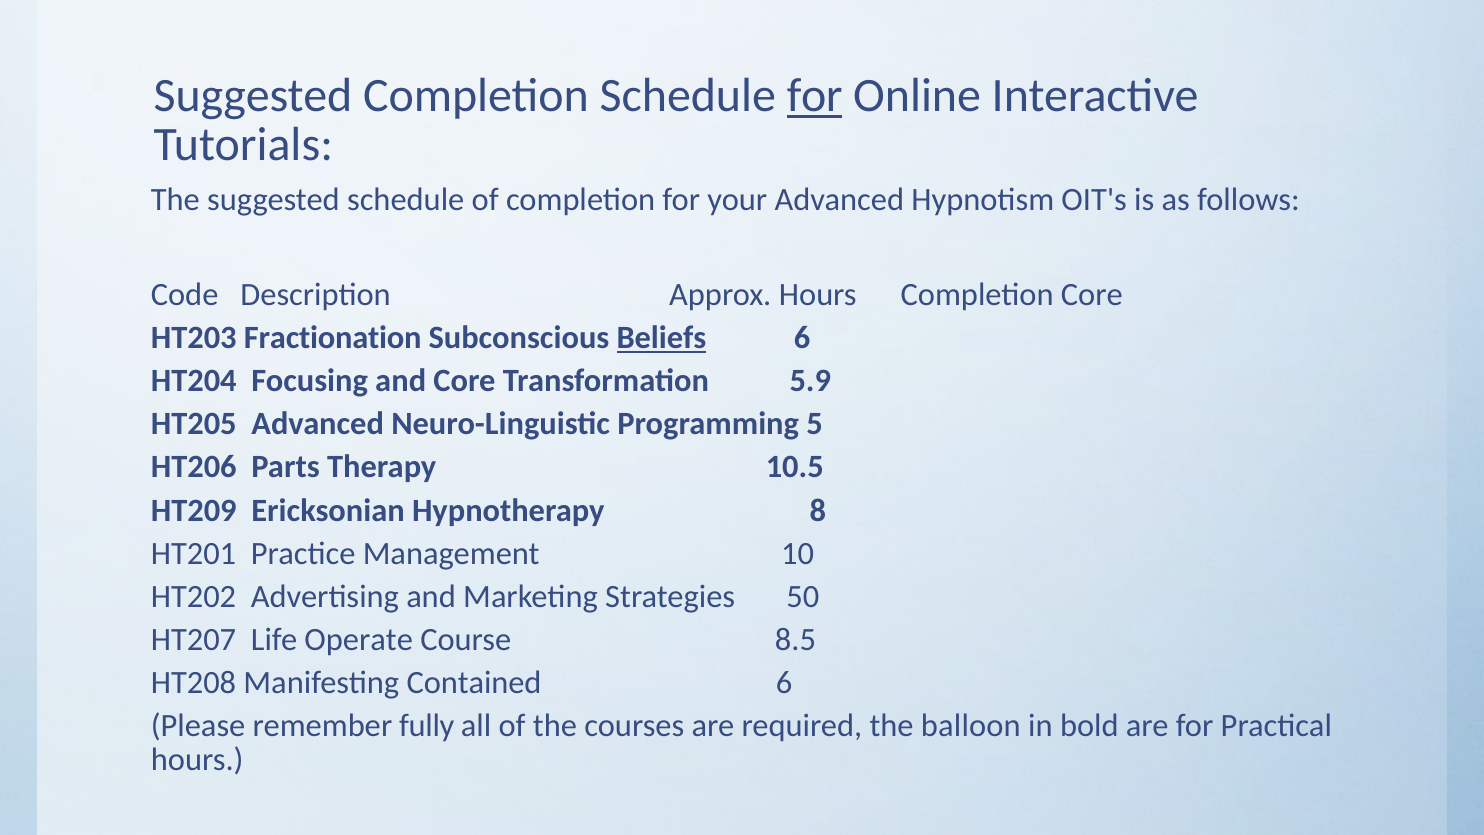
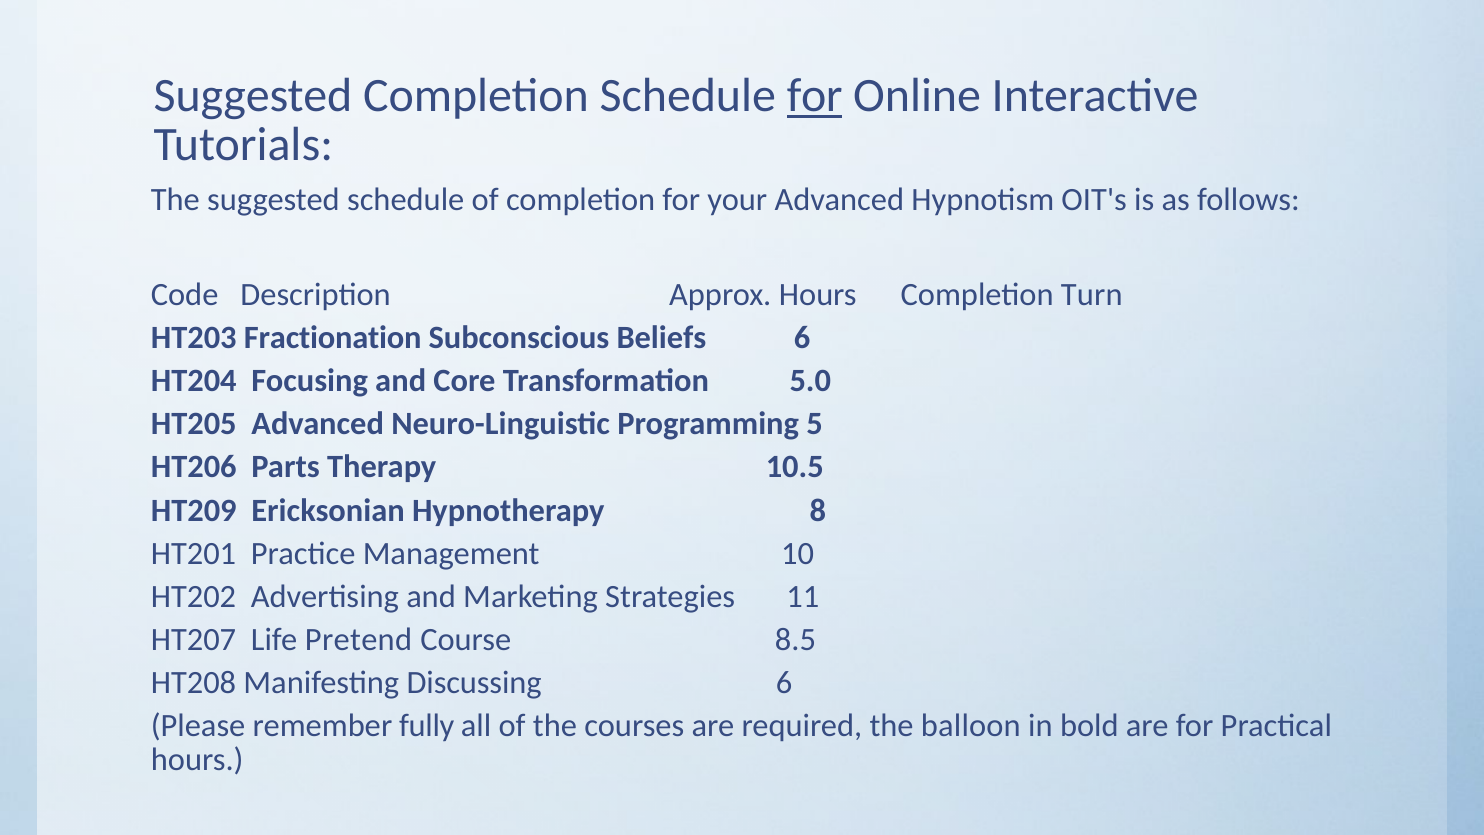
Completion Core: Core -> Turn (1092, 295)
Beliefs underline: present -> none (661, 338)
5.9: 5.9 -> 5.0 (810, 381)
50: 50 -> 11 (803, 597)
Operate: Operate -> Pretend (359, 640)
Contained: Contained -> Discussing (474, 683)
